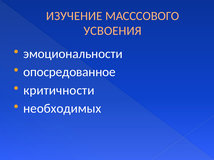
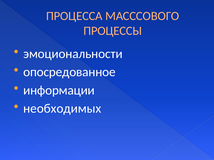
ИЗУЧЕНИЕ: ИЗУЧЕНИЕ -> ПРОЦЕССА (74, 16)
УСВОЕНИЯ: УСВОЕНИЯ -> ПРОЦЕССЫ (113, 31)
критичности: критичности -> информации (59, 91)
